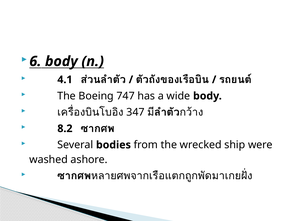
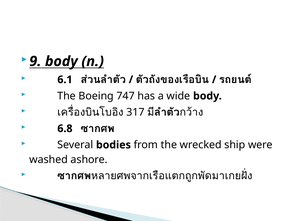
6: 6 -> 9 (35, 61)
4.1: 4.1 -> 6.1 (65, 79)
347: 347 -> 317 (135, 112)
8.2: 8.2 -> 6.8 (65, 128)
